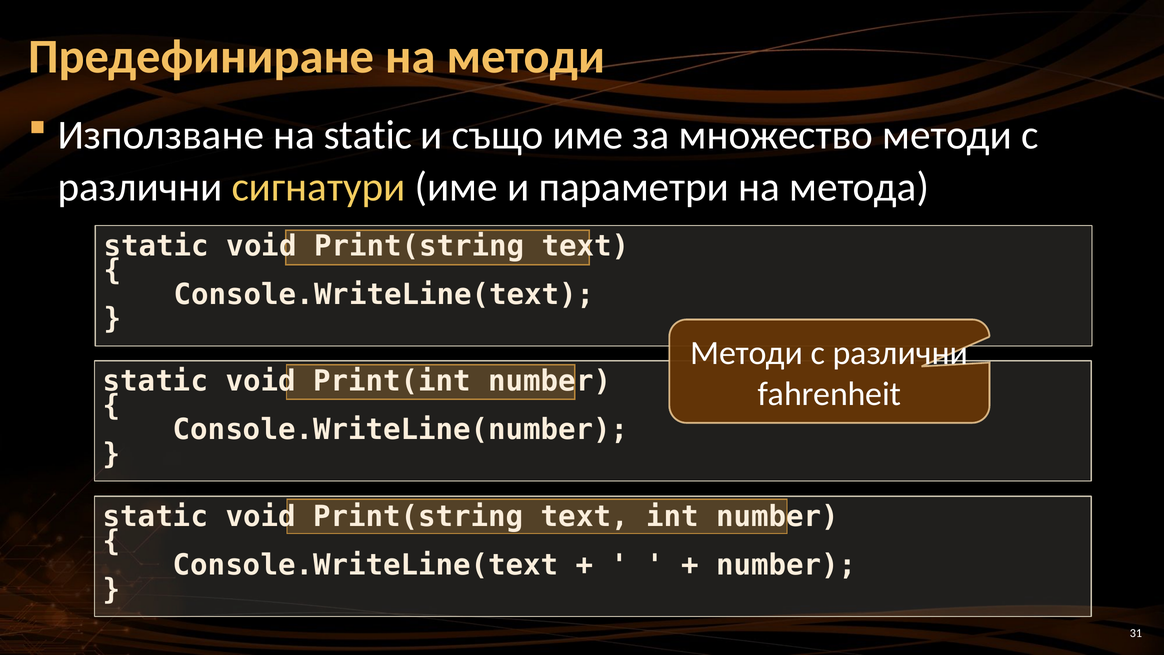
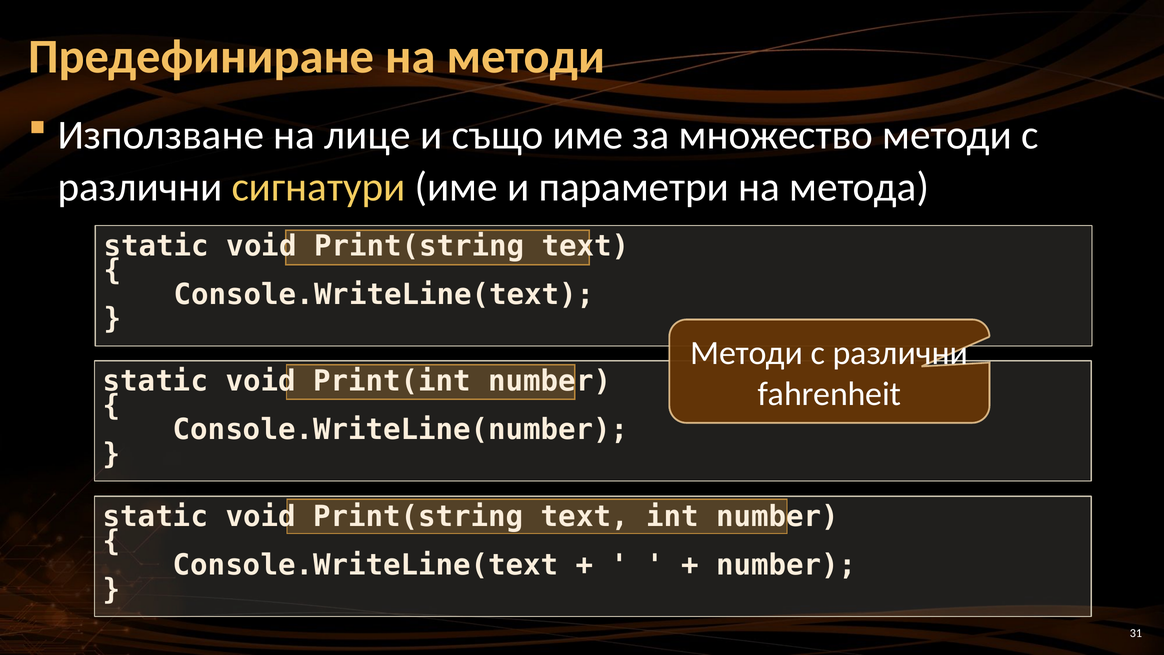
на static: static -> лице (368, 135)
